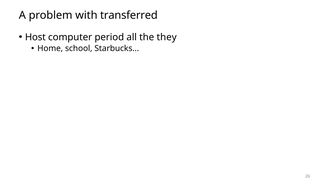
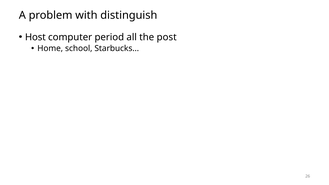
transferred: transferred -> distinguish (129, 15)
they: they -> post (167, 37)
